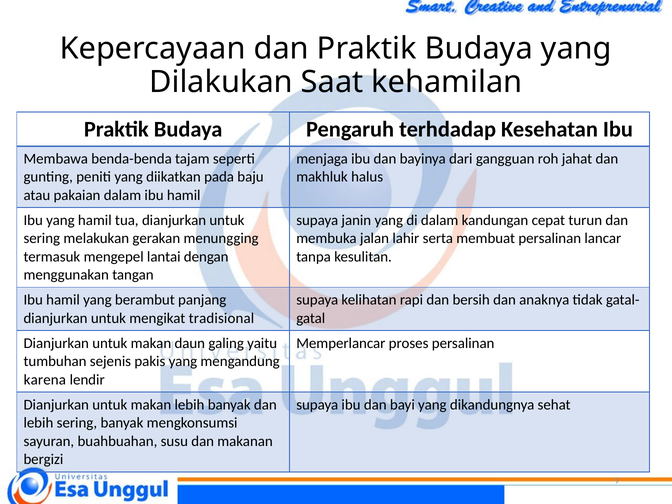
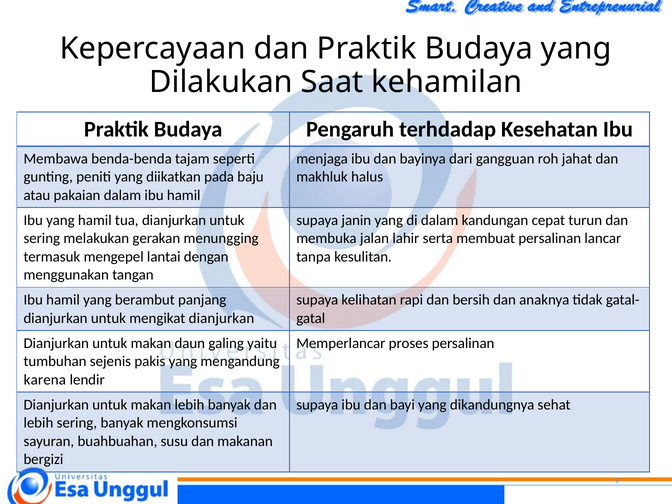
mengikat tradisional: tradisional -> dianjurkan (222, 318)
